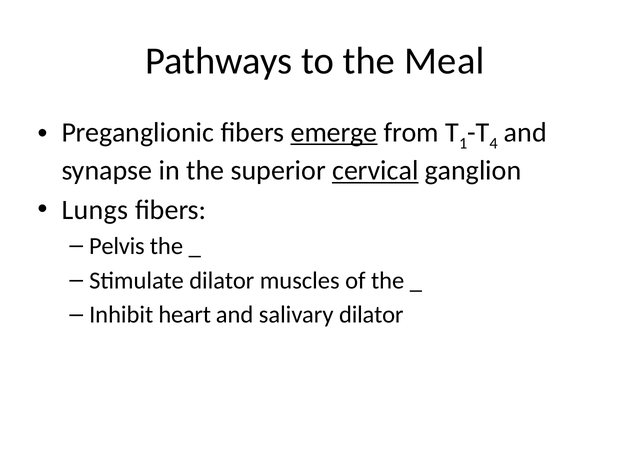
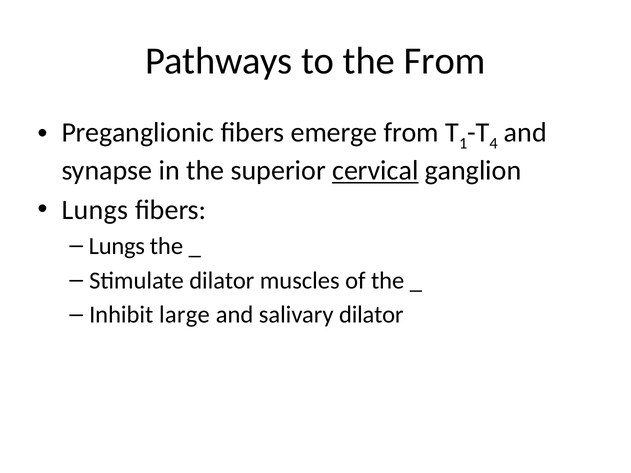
the Meal: Meal -> From (445, 61)
emerge underline: present -> none (334, 132)
Pelvis: Pelvis -> Lungs (117, 246)
heart: heart -> large (184, 315)
